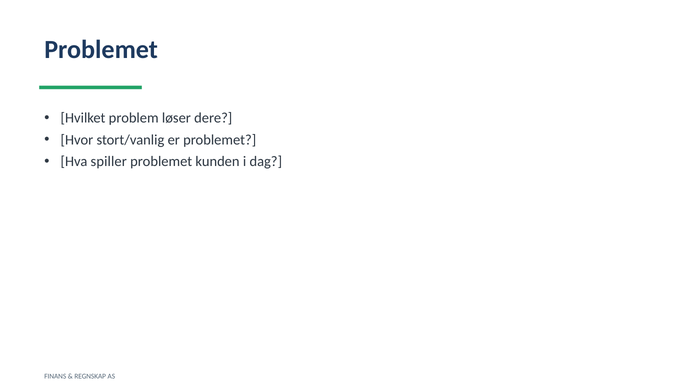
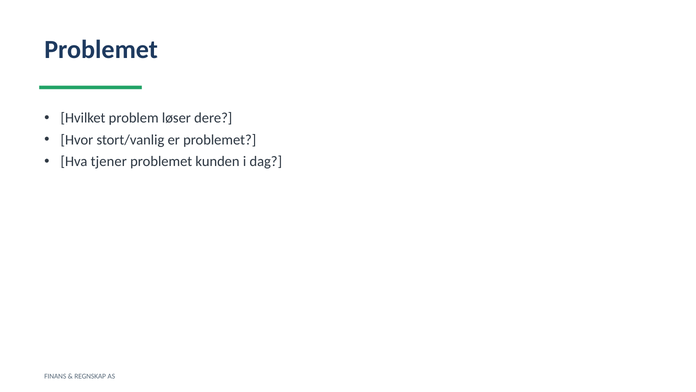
spiller: spiller -> tjener (109, 161)
